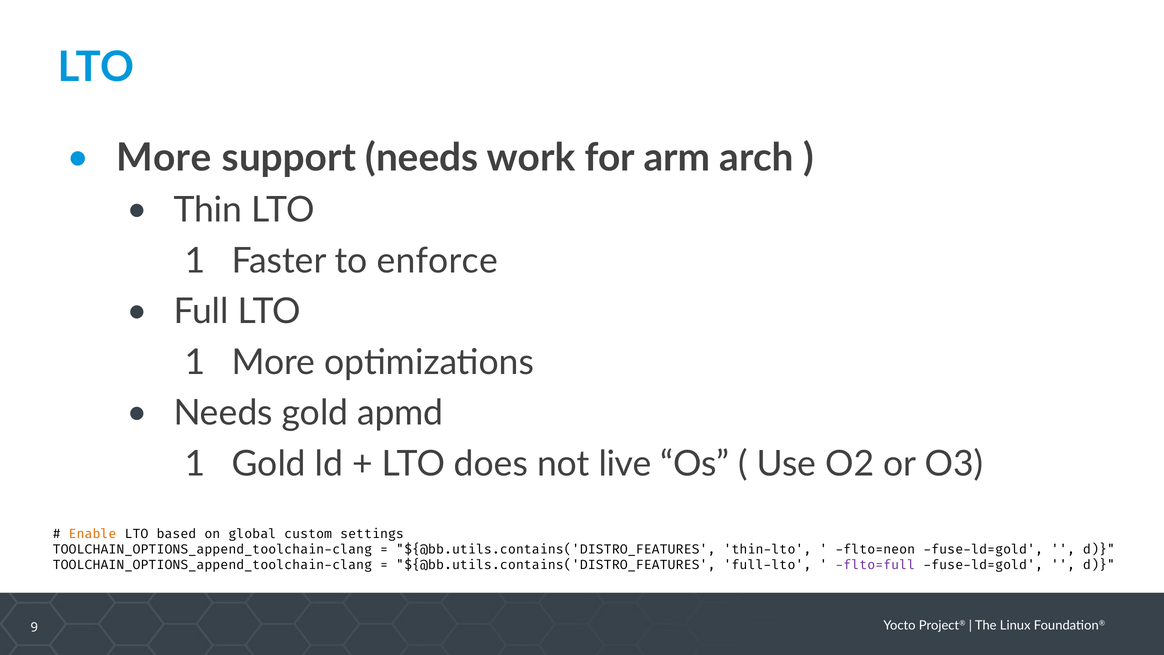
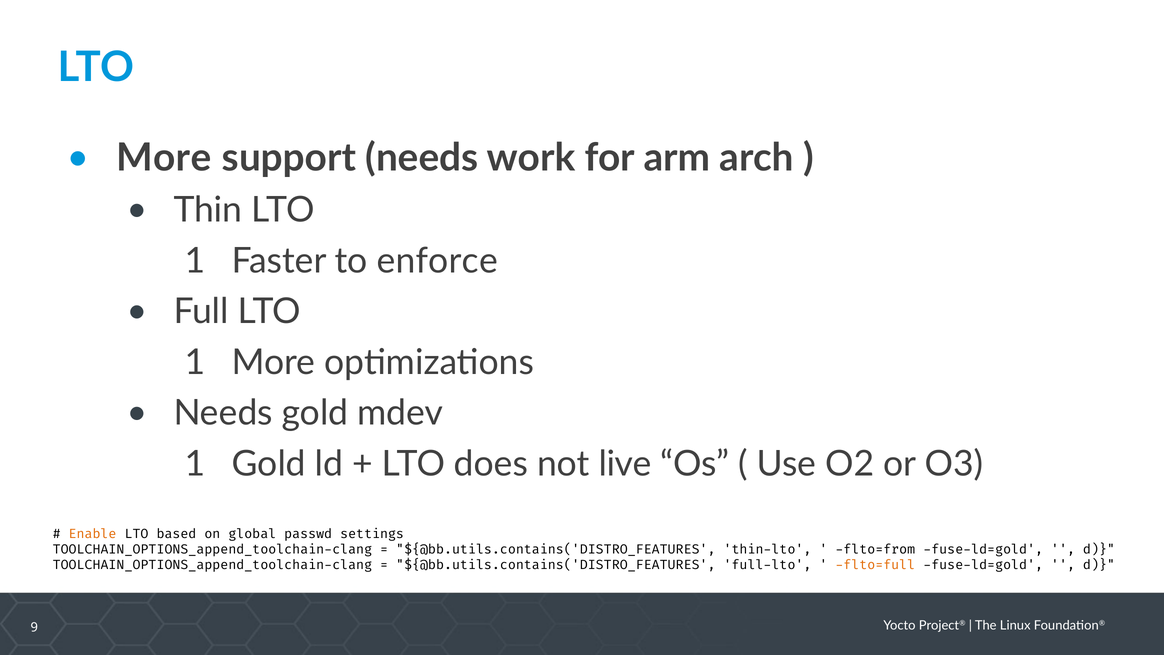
apmd: apmd -> mdev (400, 413)
custom: custom -> passwd (308, 534)
flto=neon: flto=neon -> flto=from (875, 549)
flto=full colour: purple -> orange (875, 565)
